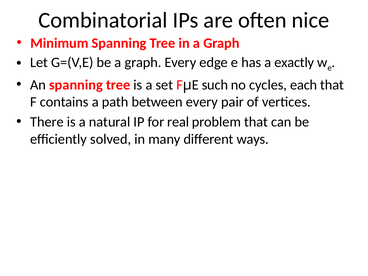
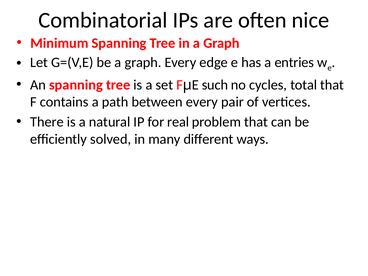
exactly: exactly -> entries (294, 62)
each: each -> total (304, 85)
